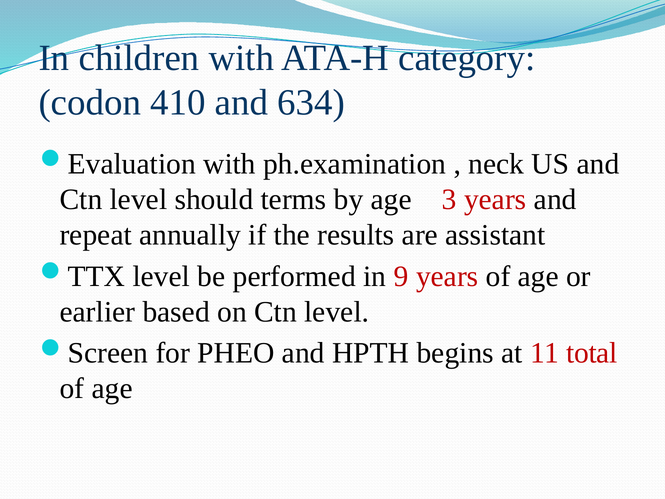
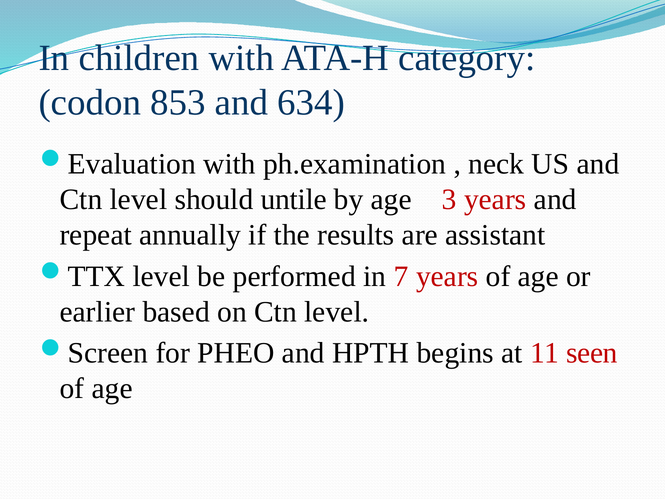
410: 410 -> 853 (178, 102)
terms: terms -> untile (294, 199)
9: 9 -> 7 (401, 276)
total: total -> seen (592, 353)
